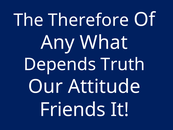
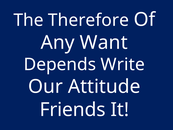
What: What -> Want (104, 43)
Truth: Truth -> Write (123, 64)
